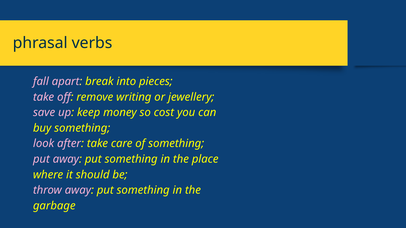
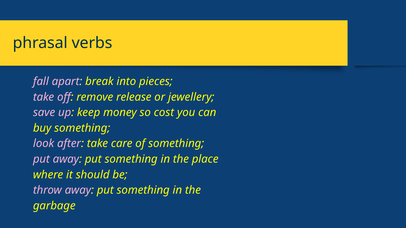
writing: writing -> release (134, 97)
